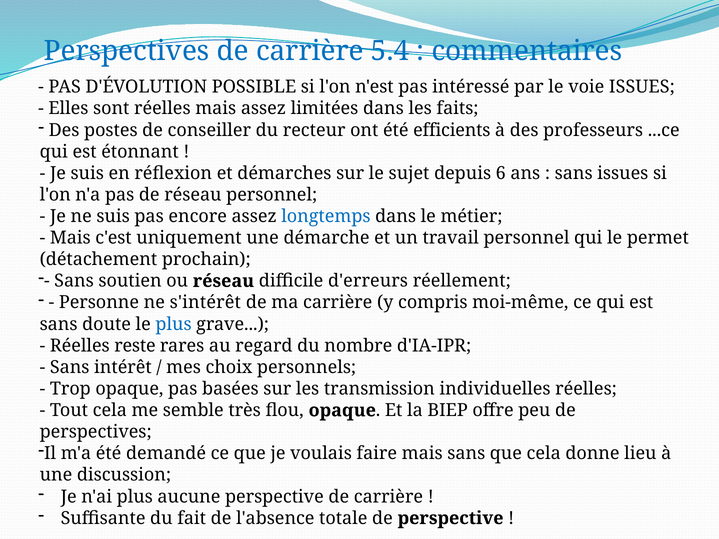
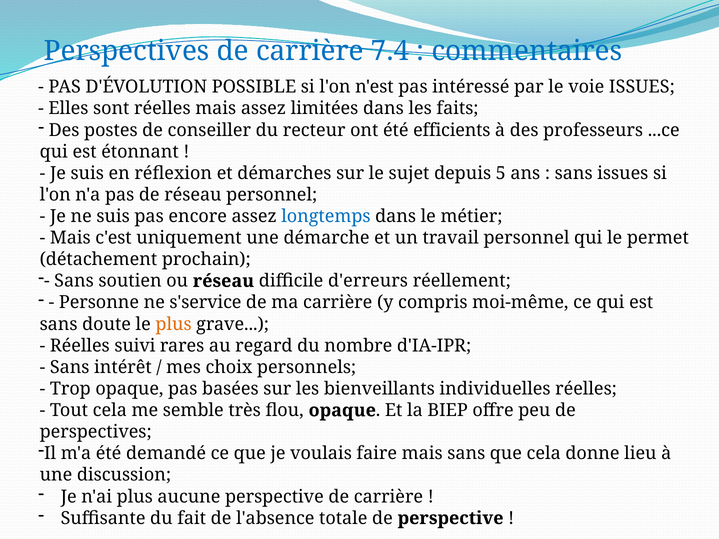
5.4: 5.4 -> 7.4 (390, 51)
6: 6 -> 5 (501, 173)
s'intérêt: s'intérêt -> s'service (205, 303)
plus colour: blue -> orange (174, 324)
reste: reste -> suivi (135, 346)
transmission: transmission -> bienveillants (379, 389)
